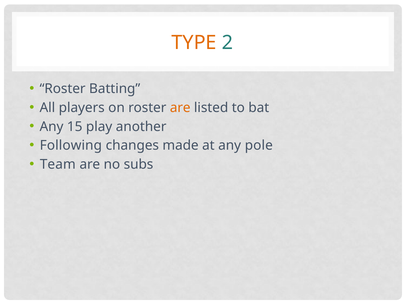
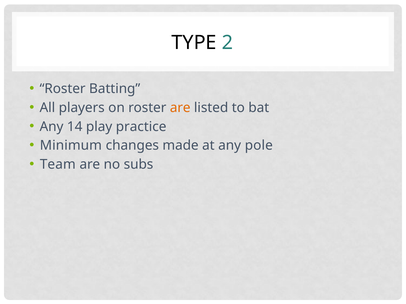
TYPE colour: orange -> black (194, 43)
15: 15 -> 14 (75, 127)
another: another -> practice (141, 127)
Following: Following -> Minimum (71, 146)
